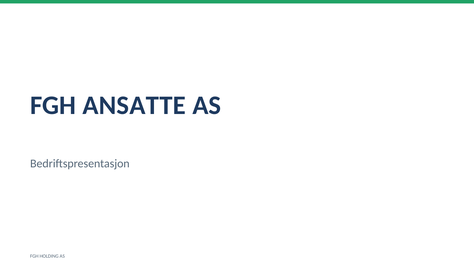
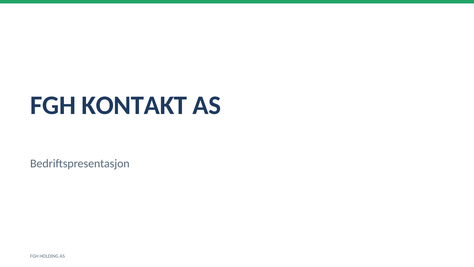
ANSATTE: ANSATTE -> KONTAKT (134, 105)
